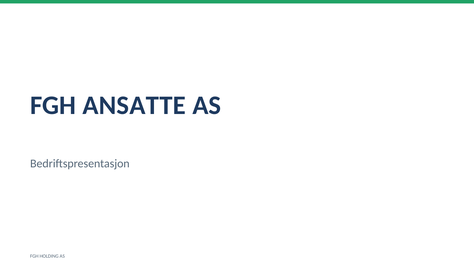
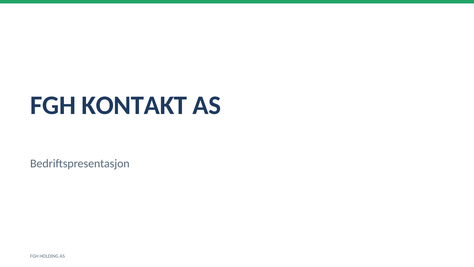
ANSATTE: ANSATTE -> KONTAKT (134, 105)
